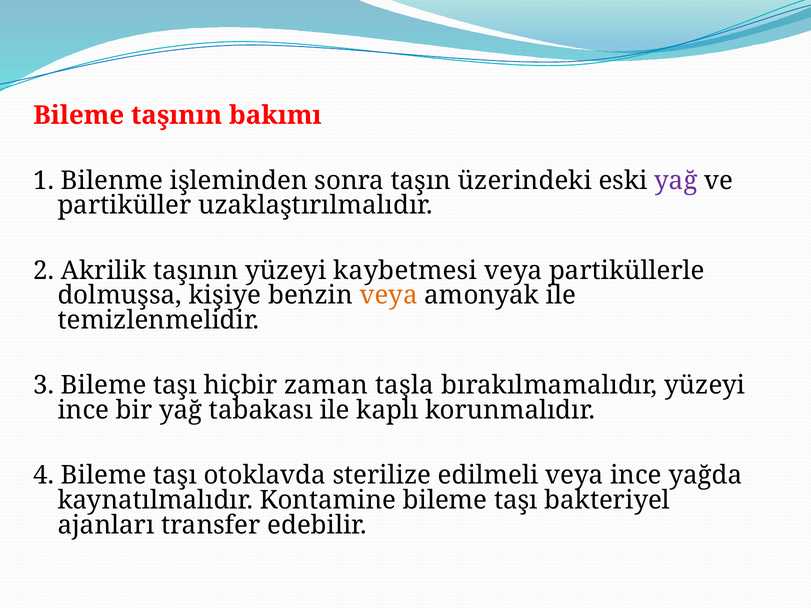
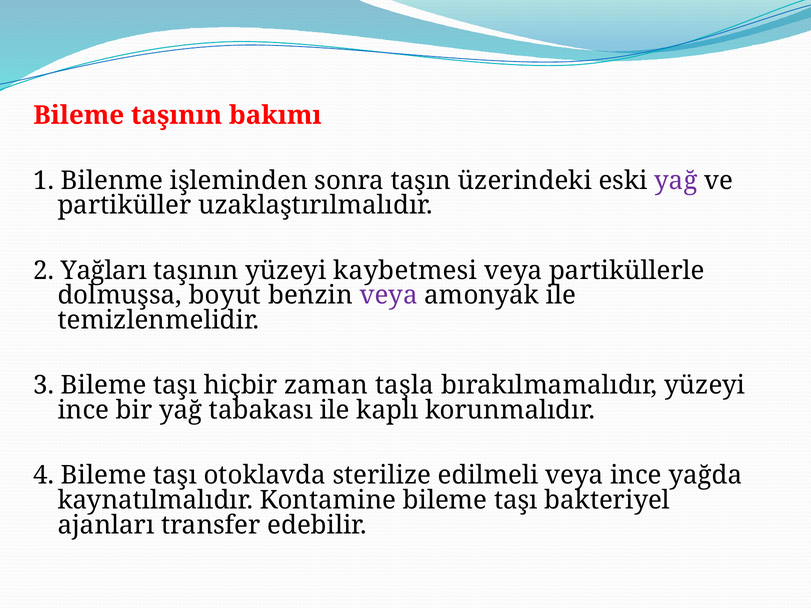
Akrilik: Akrilik -> Yağları (104, 271)
kişiye: kişiye -> boyut (225, 295)
veya colour: orange -> purple (389, 295)
